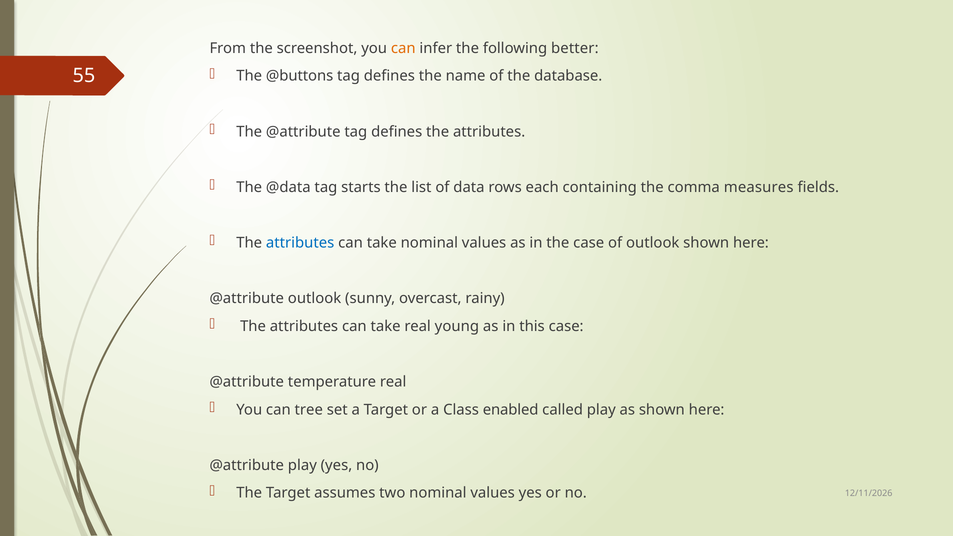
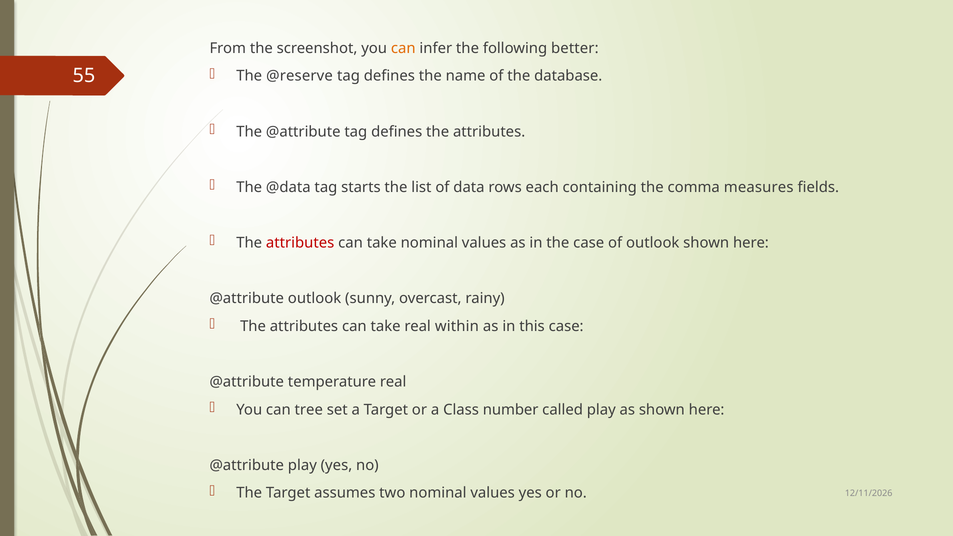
@buttons: @buttons -> @reserve (300, 76)
attributes colour: blue -> red (300, 243)
young: young -> within (457, 326)
enabled: enabled -> number (511, 410)
